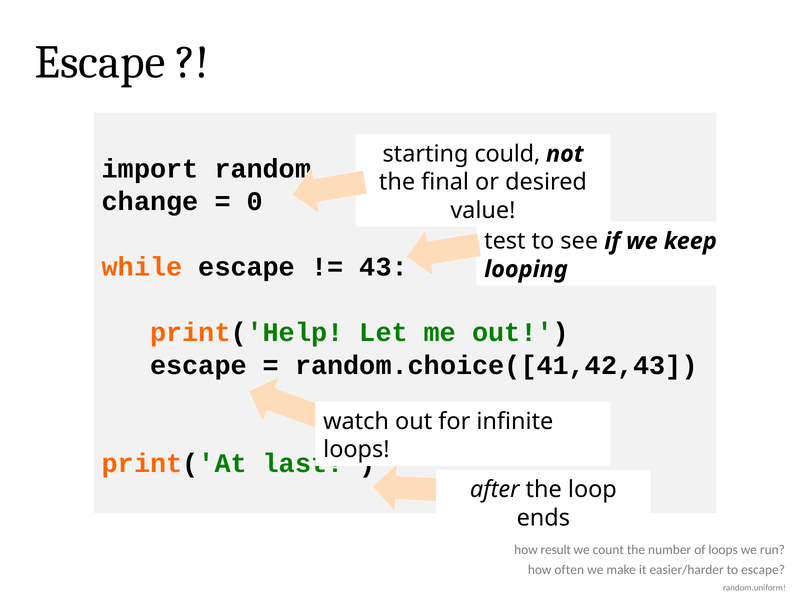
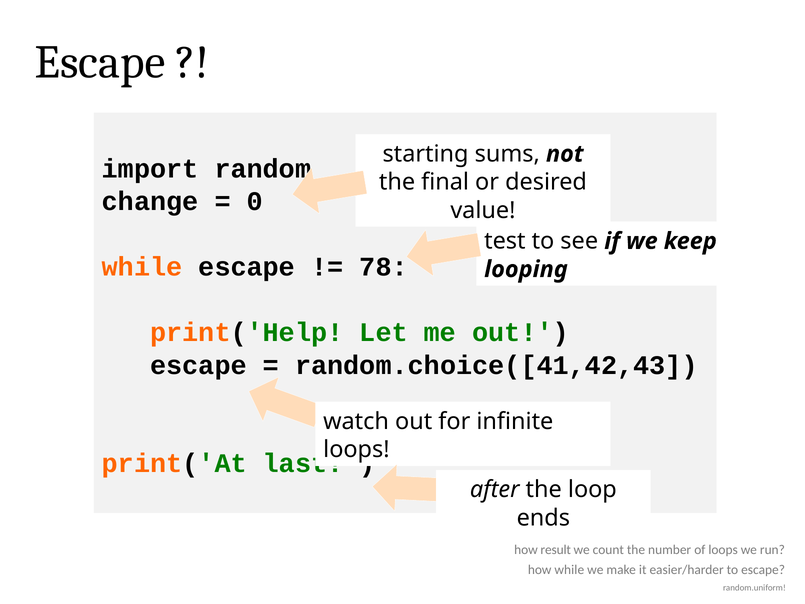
could: could -> sums (507, 154)
43: 43 -> 78 (384, 267)
how often: often -> while (569, 570)
